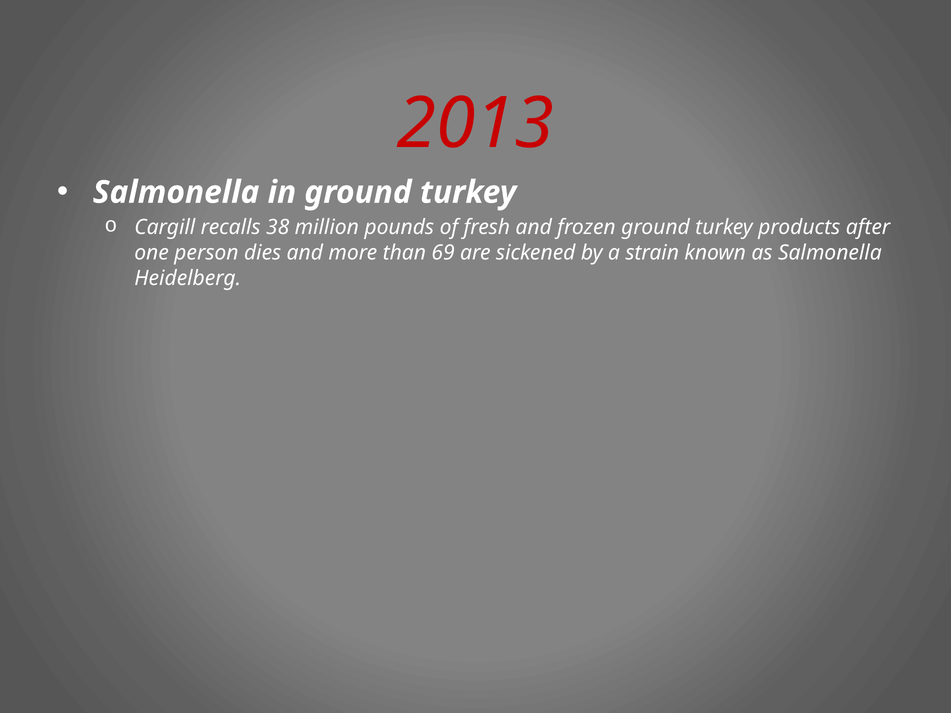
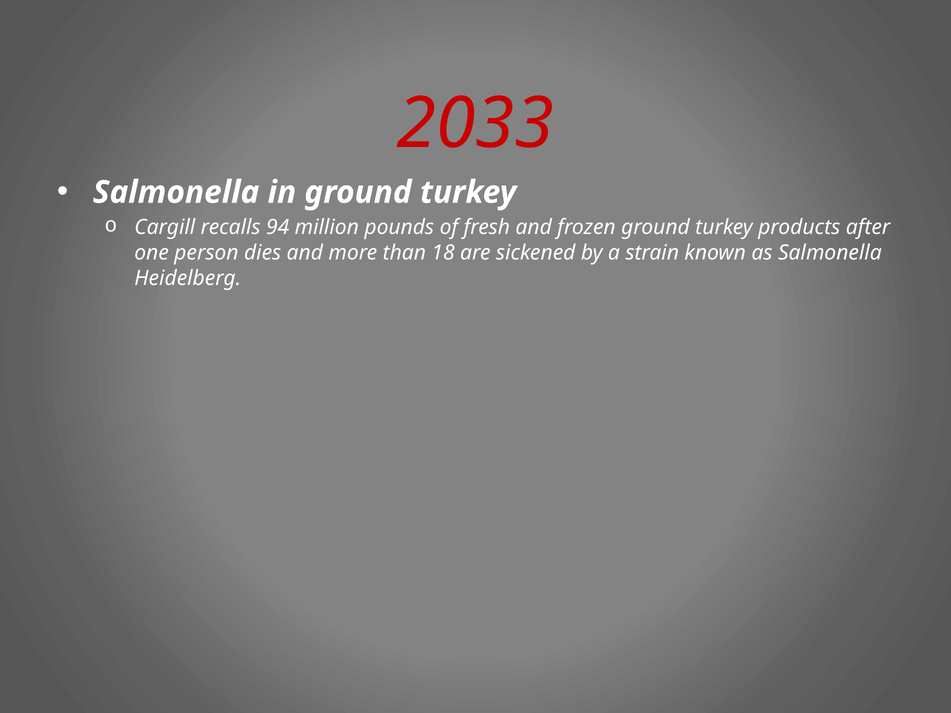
2013: 2013 -> 2033 (475, 124)
38: 38 -> 94 (278, 228)
69: 69 -> 18 (443, 253)
